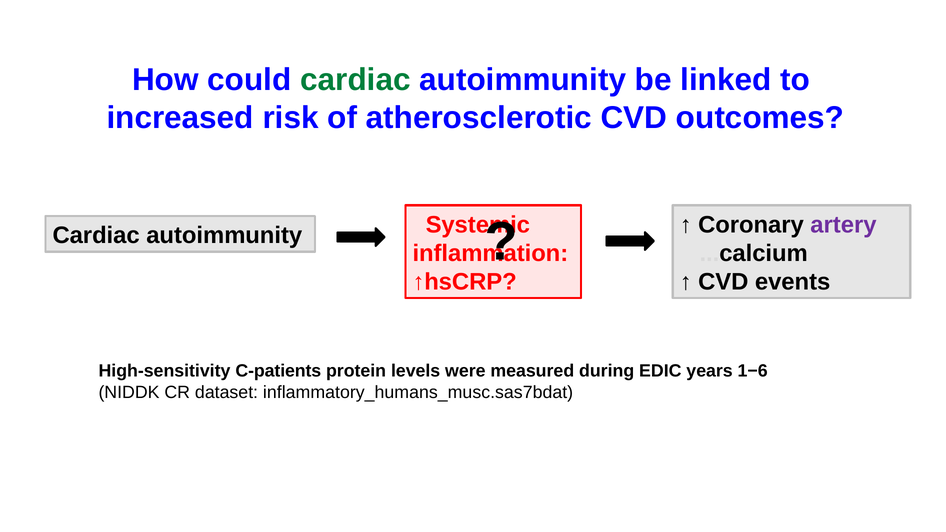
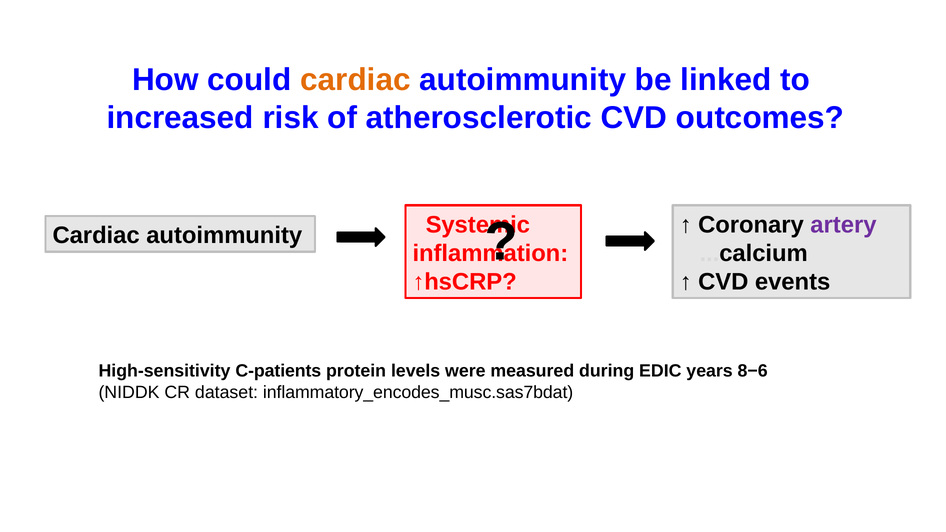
cardiac colour: green -> orange (355, 80)
1−6: 1−6 -> 8−6 (753, 371)
inflammatory_humans_musc.sas7bdat: inflammatory_humans_musc.sas7bdat -> inflammatory_encodes_musc.sas7bdat (418, 392)
